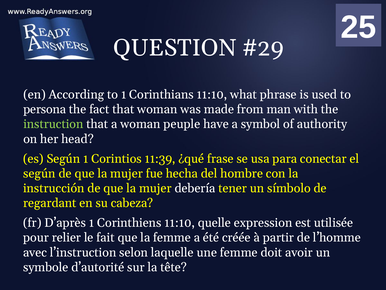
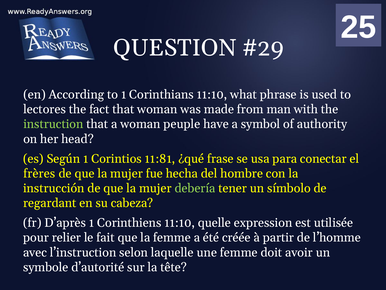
persona: persona -> lectores (45, 109)
11:39: 11:39 -> 11:81 (160, 158)
según: según -> frères (39, 173)
debería colour: white -> light green (195, 188)
